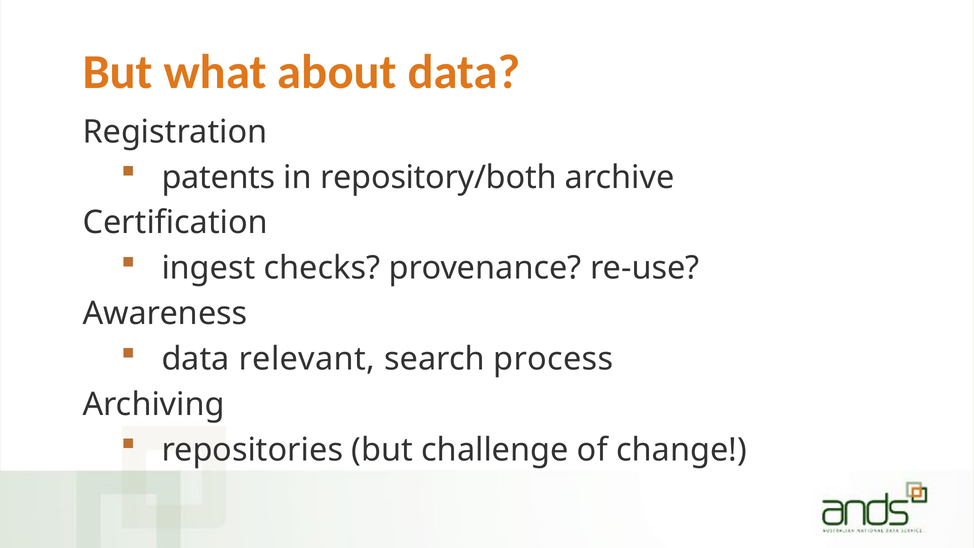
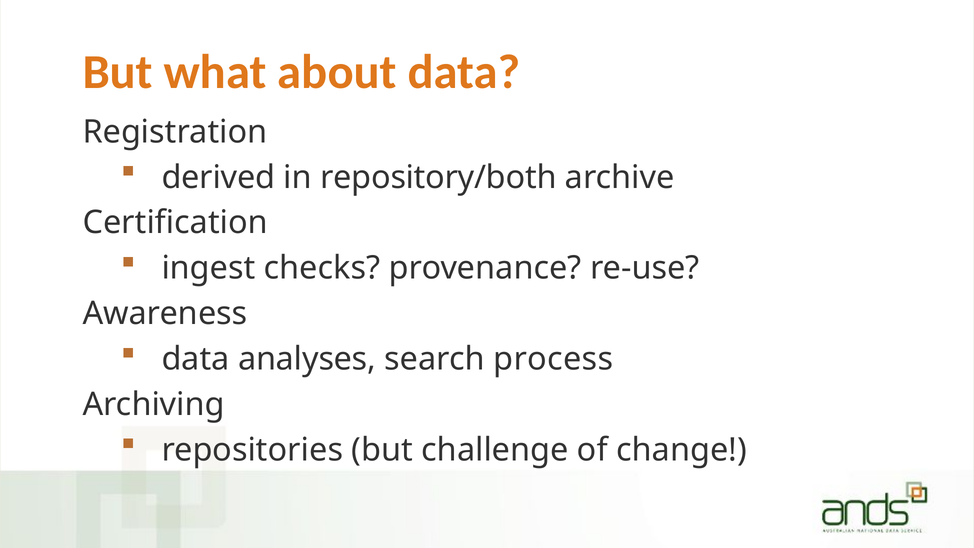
patents: patents -> derived (218, 177)
relevant: relevant -> analyses (307, 359)
